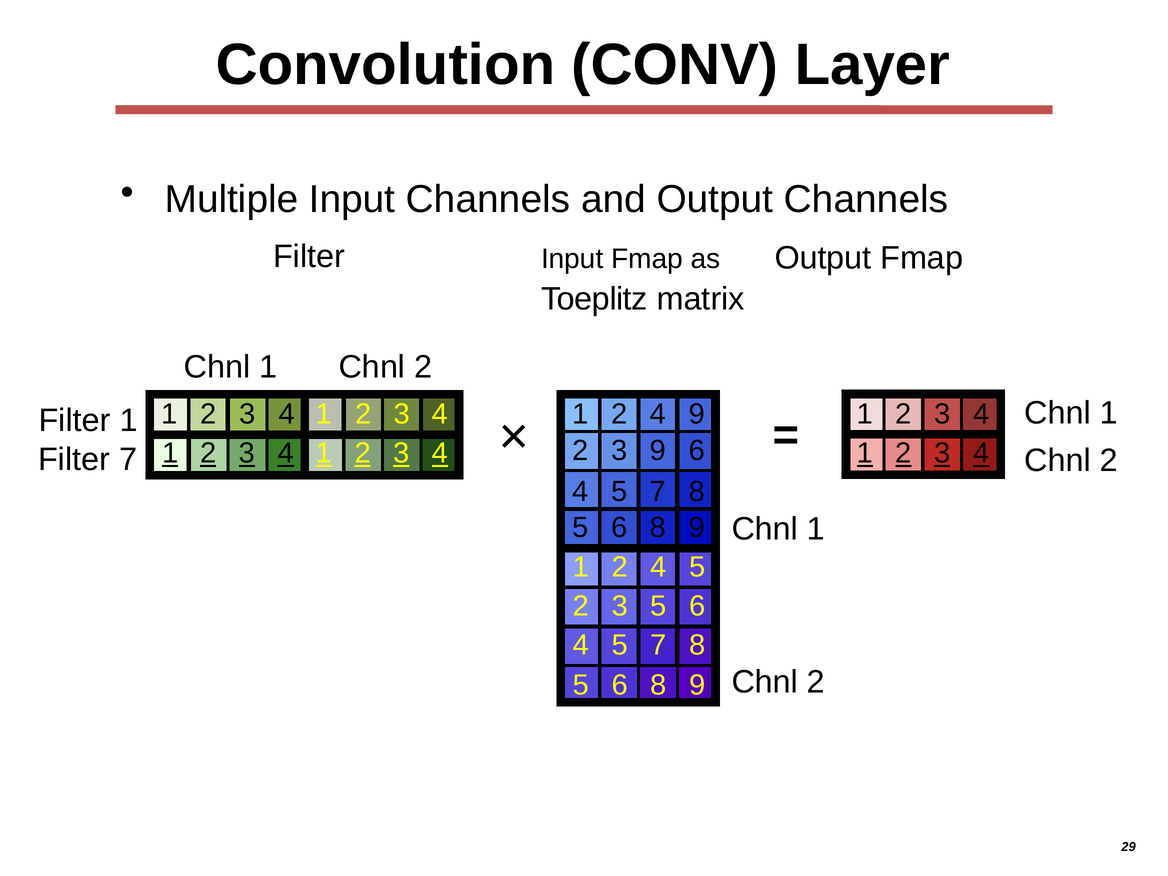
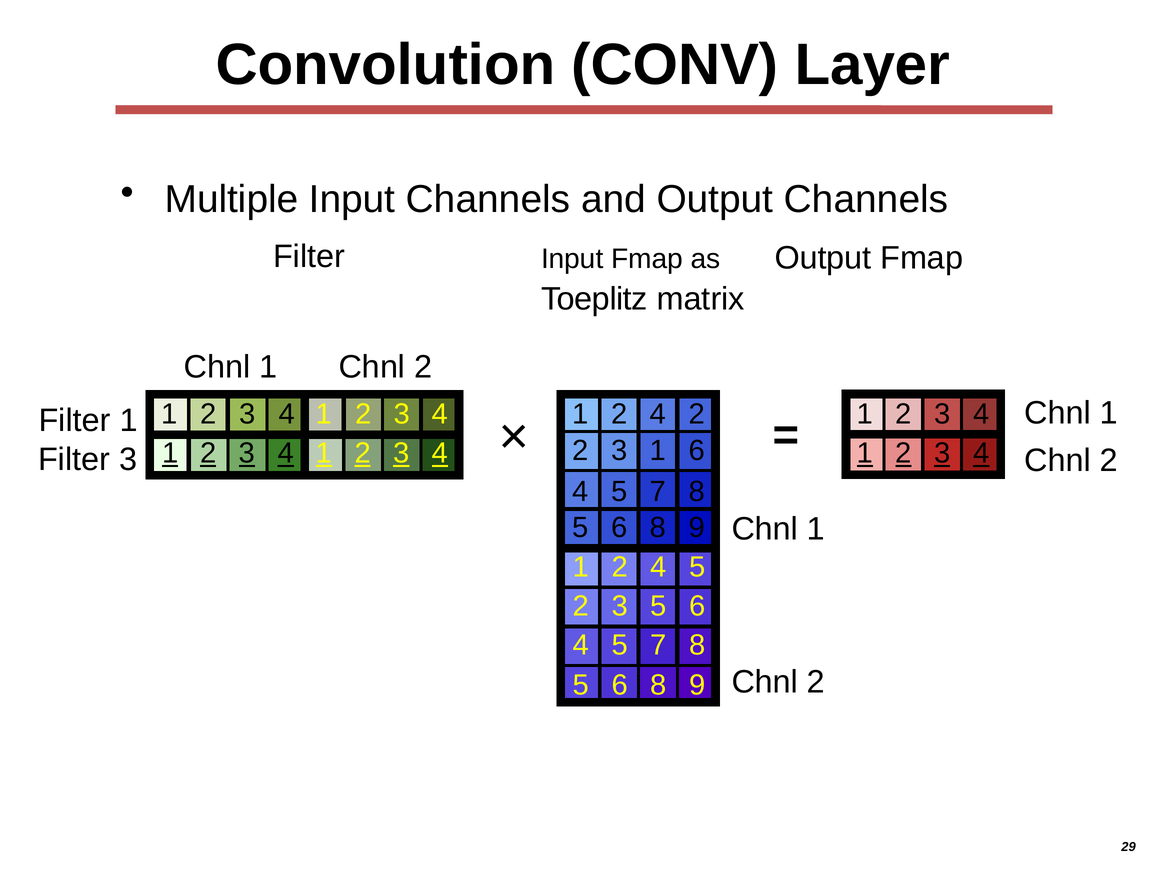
4 9: 9 -> 2 (697, 414)
3 9: 9 -> 1 (658, 450)
Filter 7: 7 -> 3 (128, 460)
